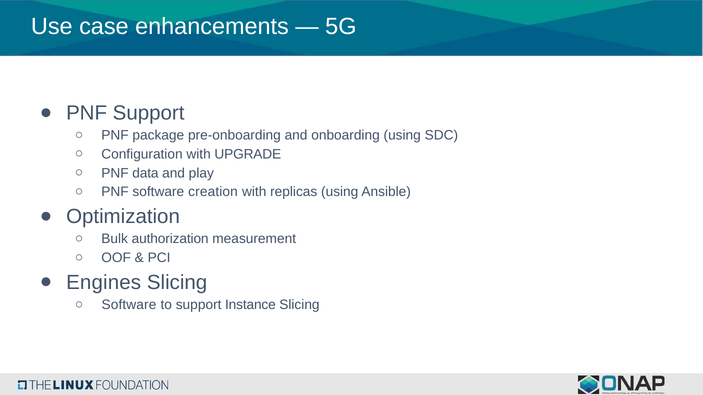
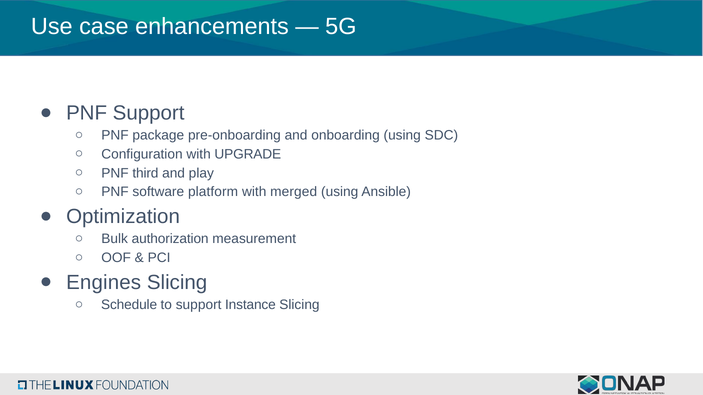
data: data -> third (145, 173)
creation: creation -> platform (213, 192)
replicas: replicas -> merged (294, 192)
Software: Software -> Schedule (129, 305)
